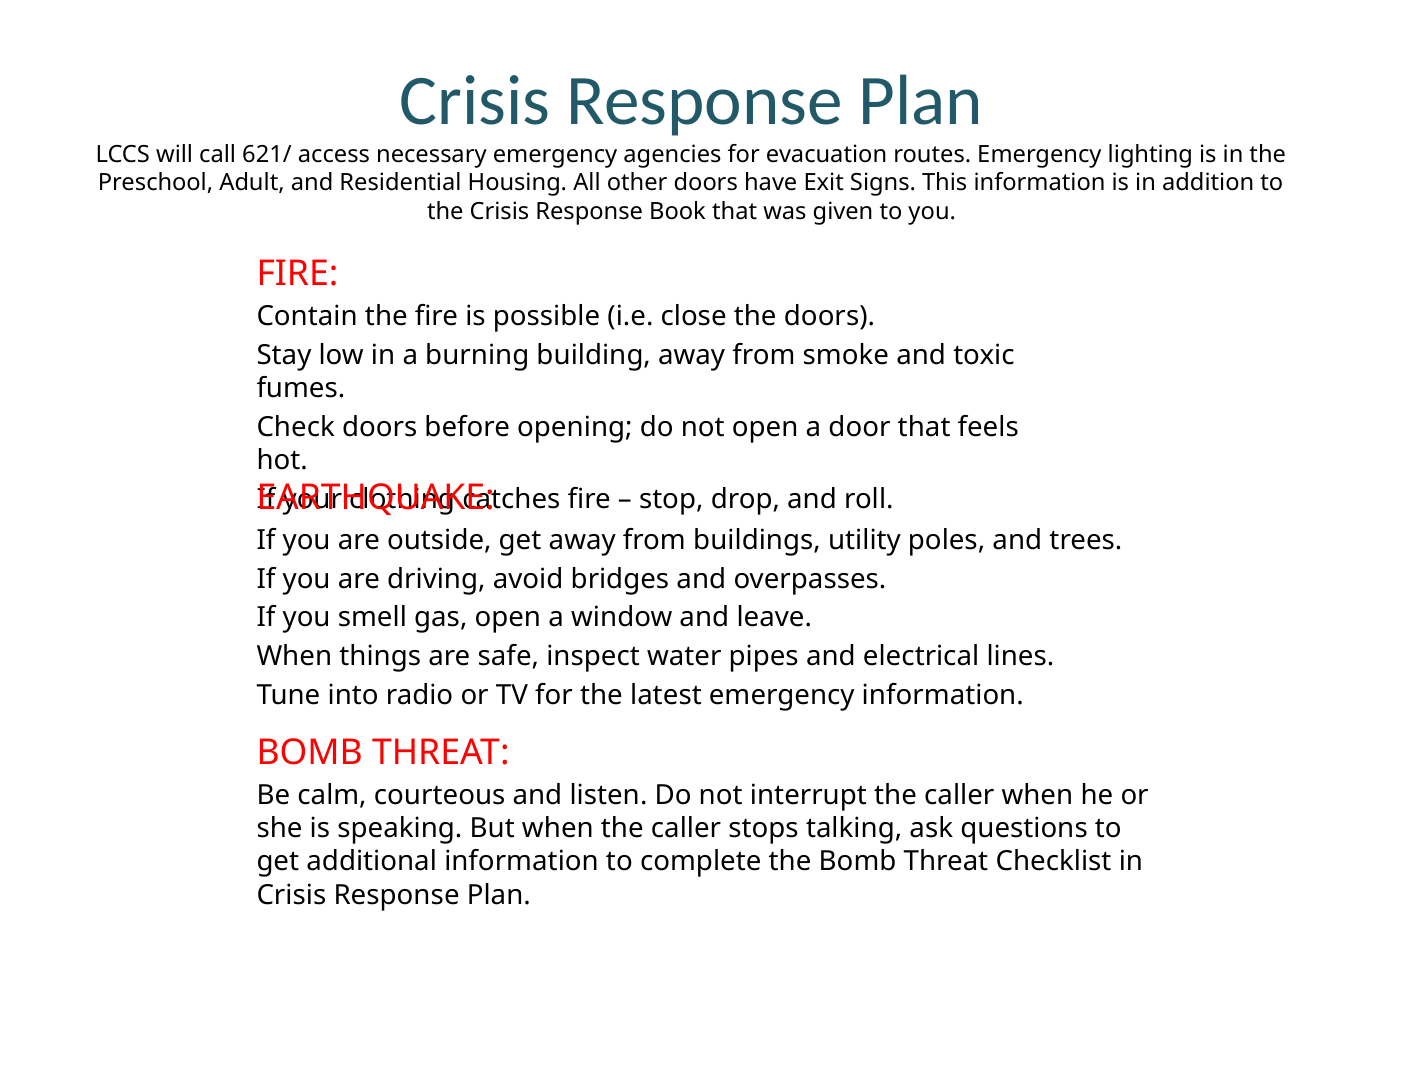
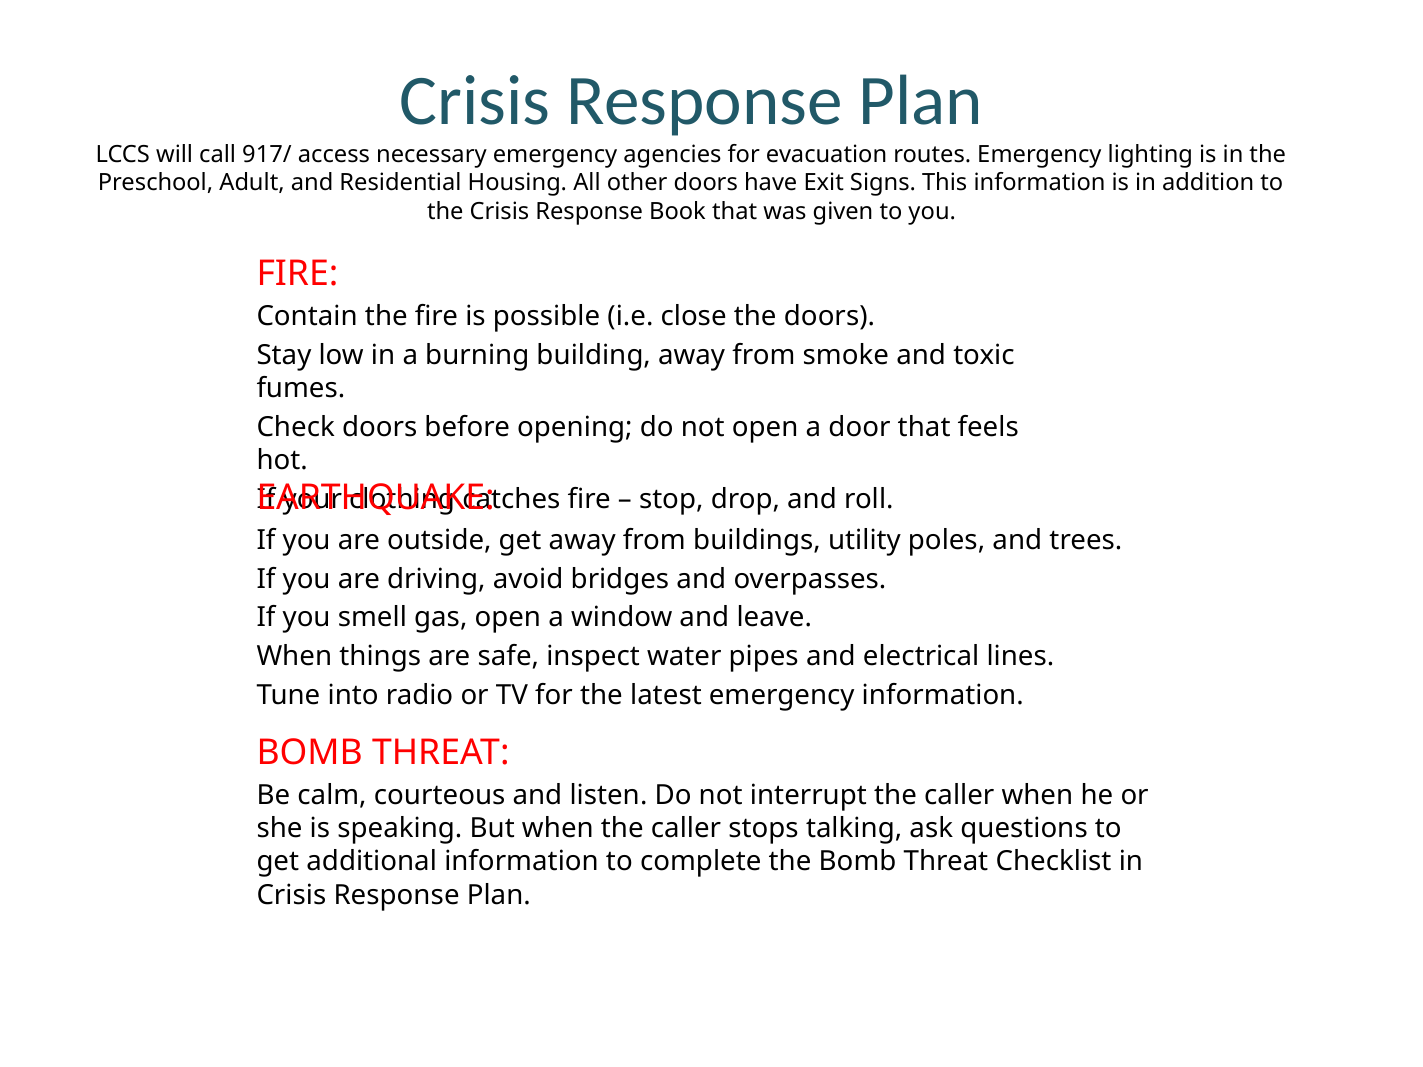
621/: 621/ -> 917/ (267, 154)
